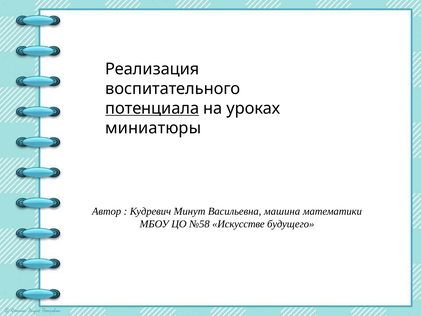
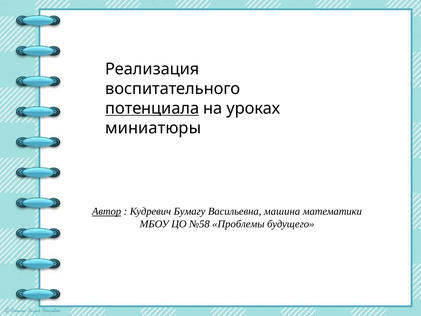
Автор underline: none -> present (107, 211)
Минут: Минут -> Бумагу (190, 211)
Искусстве: Искусстве -> Проблемы (238, 224)
